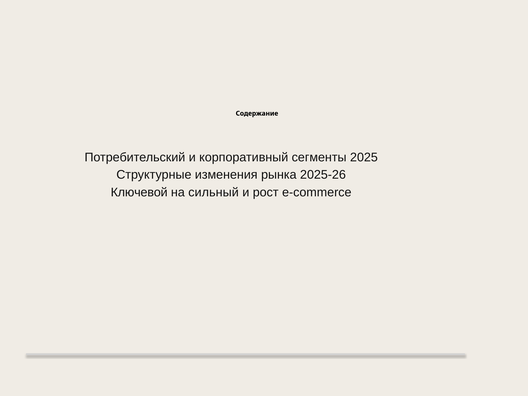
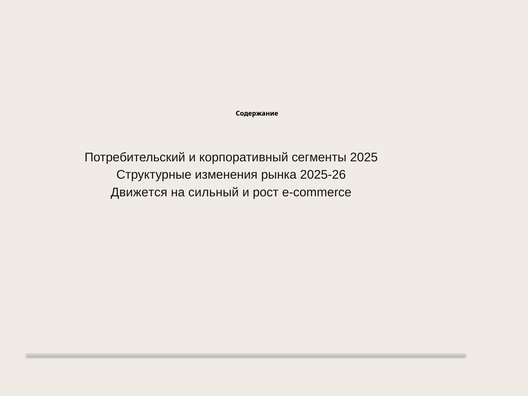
Ключевой: Ключевой -> Движется (139, 192)
